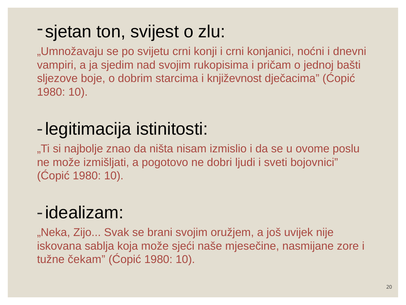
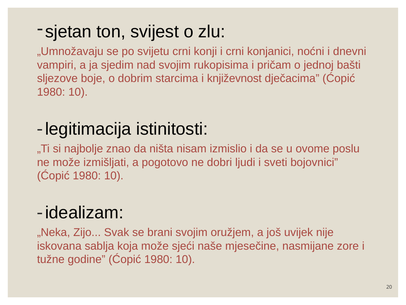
čekam: čekam -> godine (87, 259)
